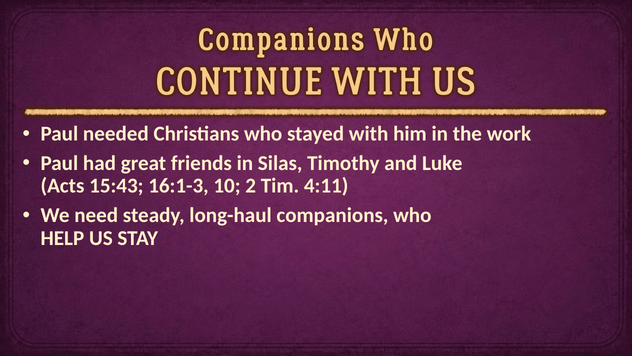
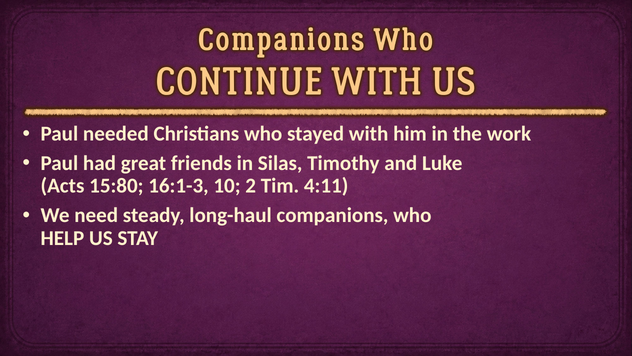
15:43: 15:43 -> 15:80 (116, 186)
